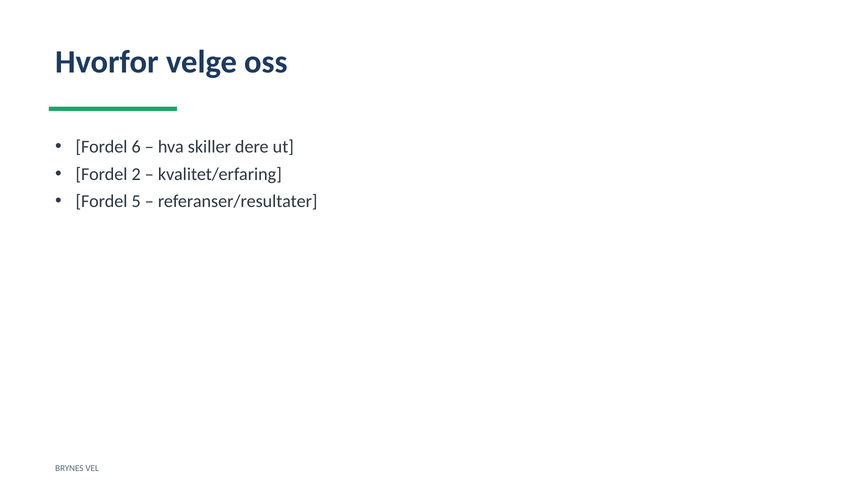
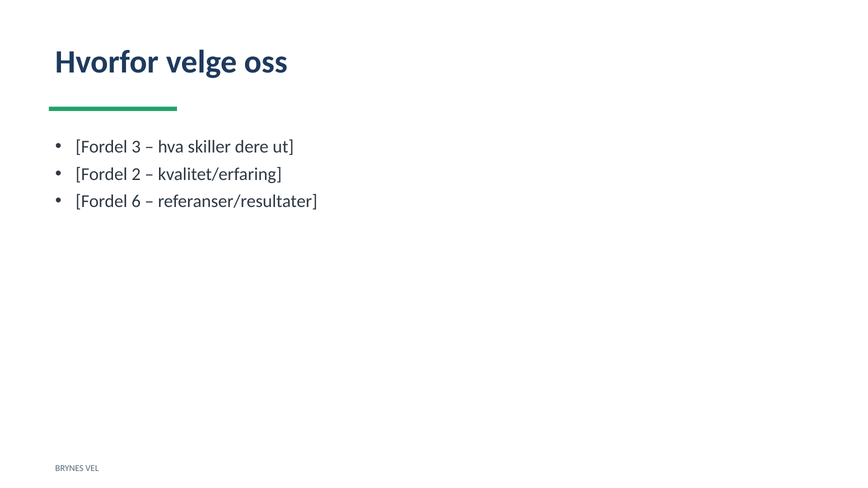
6: 6 -> 3 (136, 147)
5: 5 -> 6 (136, 201)
